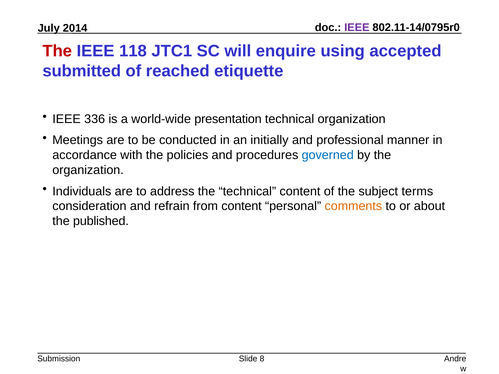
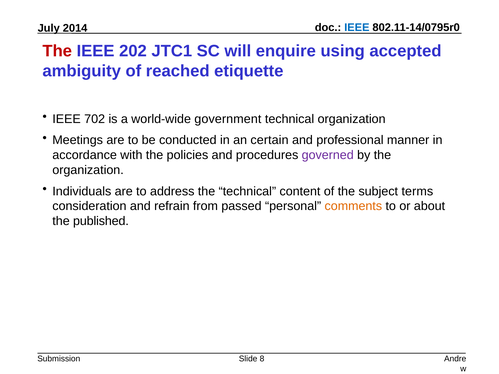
IEEE colour: purple -> blue (357, 27)
118: 118 -> 202 (133, 51)
submitted: submitted -> ambiguity (82, 71)
336: 336 -> 702 (95, 119)
presentation: presentation -> government (228, 119)
initially: initially -> certain (270, 140)
governed colour: blue -> purple (328, 155)
from content: content -> passed (241, 206)
